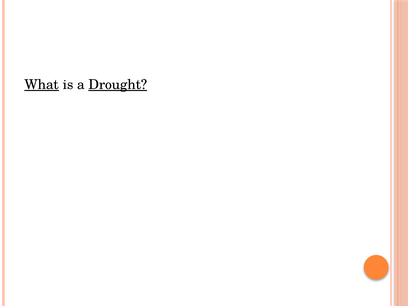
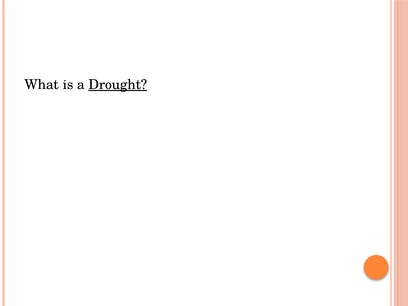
What underline: present -> none (42, 85)
